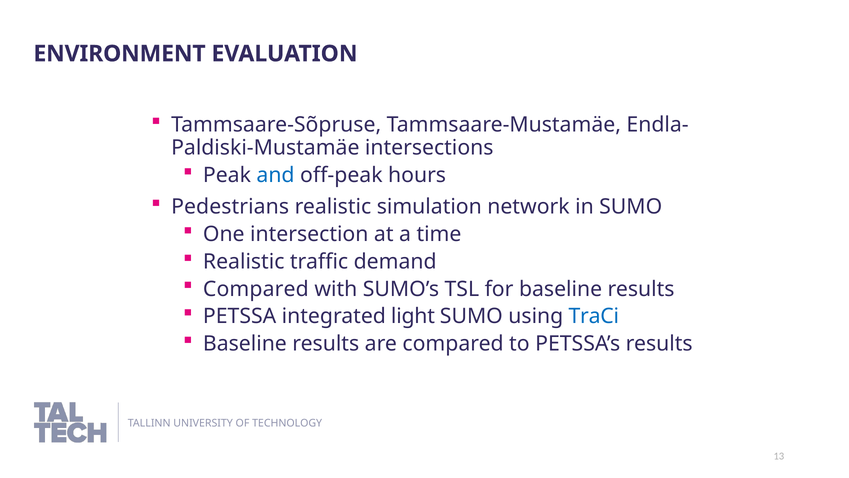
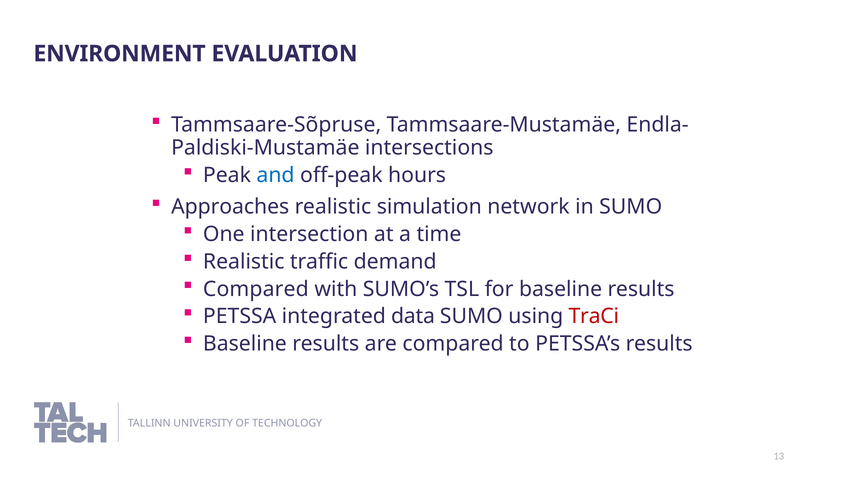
Pedestrians: Pedestrians -> Approaches (230, 207)
light: light -> data (413, 316)
TraCi colour: blue -> red (594, 316)
